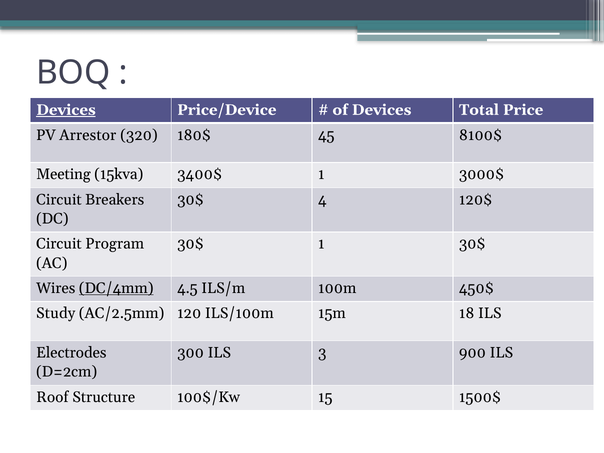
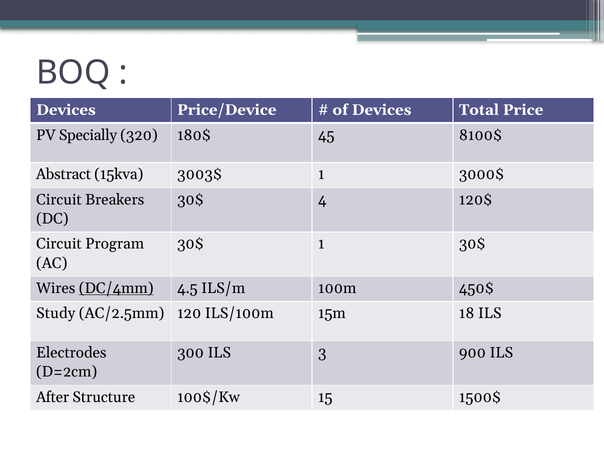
Devices underline: present -> none (66, 110)
Arrestor: Arrestor -> Specially (88, 135)
Meeting: Meeting -> Abstract (63, 174)
3400$: 3400$ -> 3003$ (200, 174)
Roof: Roof -> After (53, 397)
